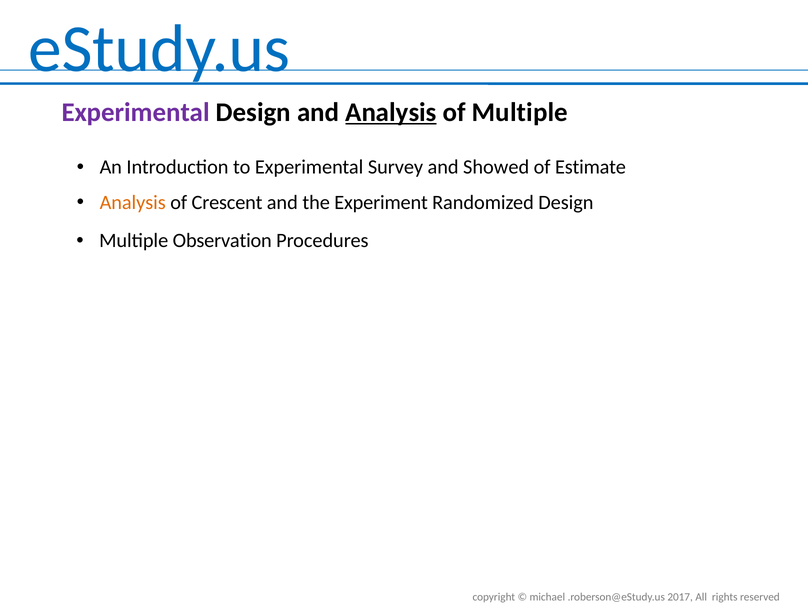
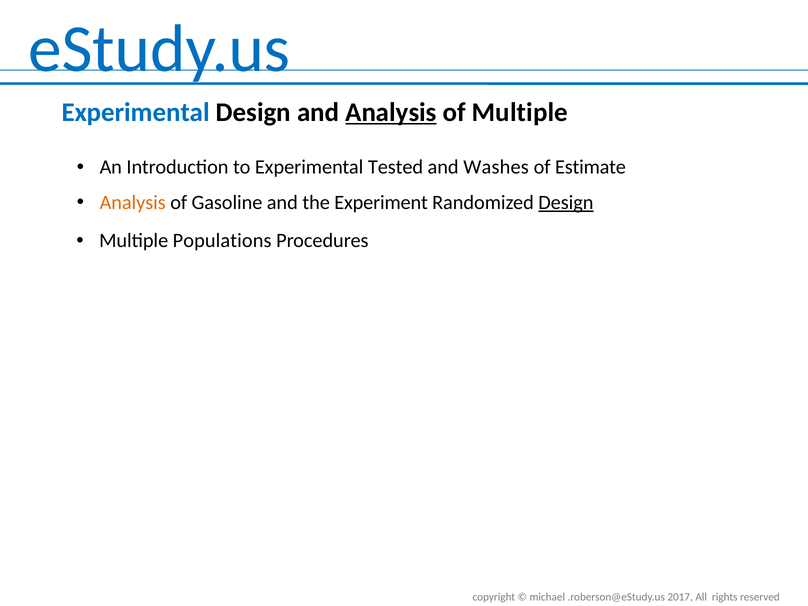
Experimental colour: purple -> blue (136, 112)
Survey: Survey -> Tested (396, 167)
Showed: Showed -> Washes (496, 167)
Crescent: Crescent -> Gasoline (227, 202)
Design underline: none -> present (566, 202)
Observation: Observation -> Populations (222, 241)
